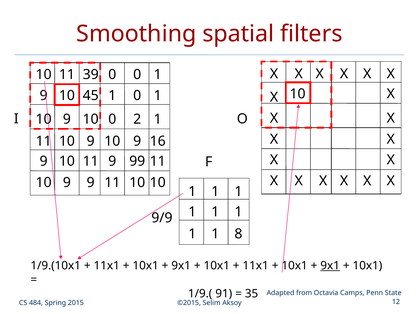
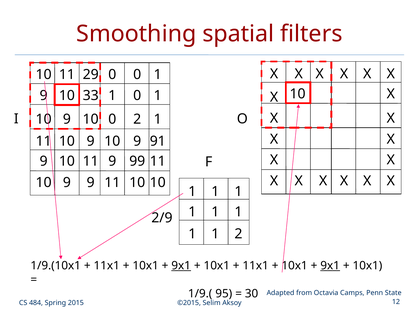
39: 39 -> 29 (91, 75)
45: 45 -> 33 (91, 96)
16: 16 -> 91 (158, 141)
9/9: 9/9 -> 2/9 (162, 218)
1 8: 8 -> 2 (238, 234)
9x1 underline: none -> present (181, 266)
91: 91 -> 95 (224, 294)
35: 35 -> 30 (252, 294)
